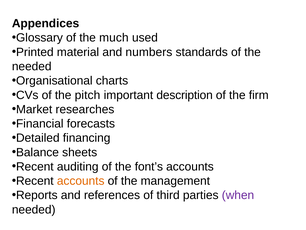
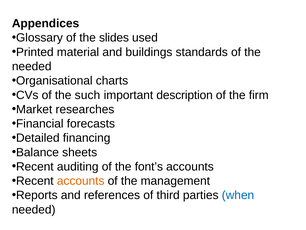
much: much -> slides (114, 38)
numbers: numbers -> buildings (149, 52)
pitch: pitch -> such (87, 95)
when colour: purple -> blue (238, 195)
